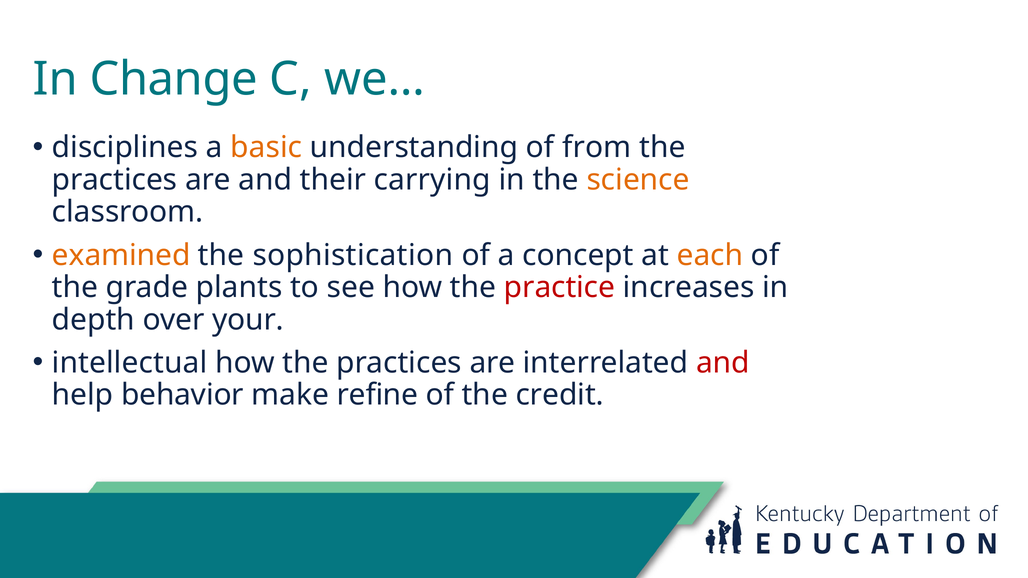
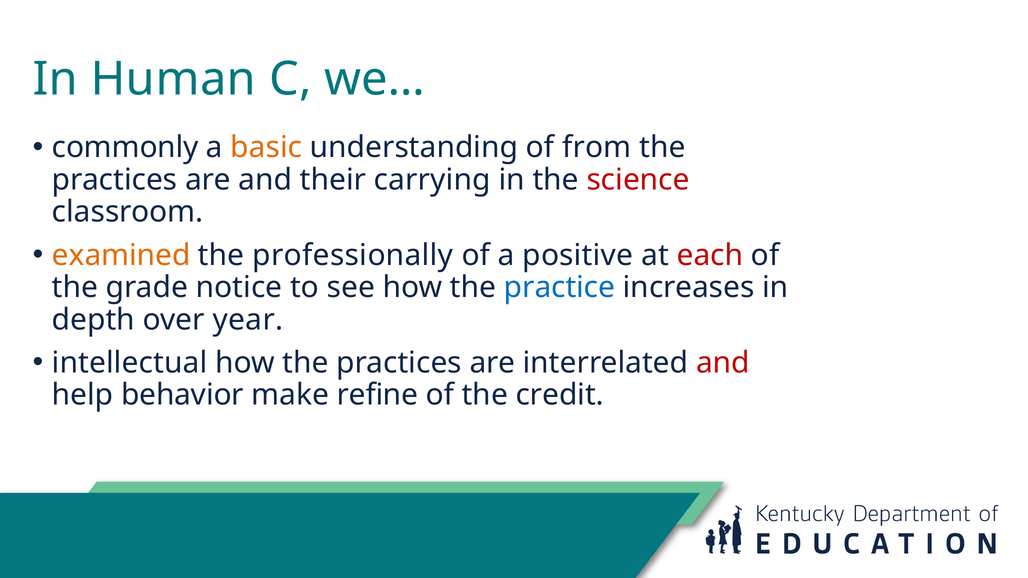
Change: Change -> Human (173, 79)
disciplines: disciplines -> commonly (125, 148)
science colour: orange -> red (638, 180)
sophistication: sophistication -> professionally (353, 255)
concept: concept -> positive (578, 255)
each colour: orange -> red (710, 255)
plants: plants -> notice (239, 288)
practice colour: red -> blue (560, 288)
your: your -> year (248, 320)
